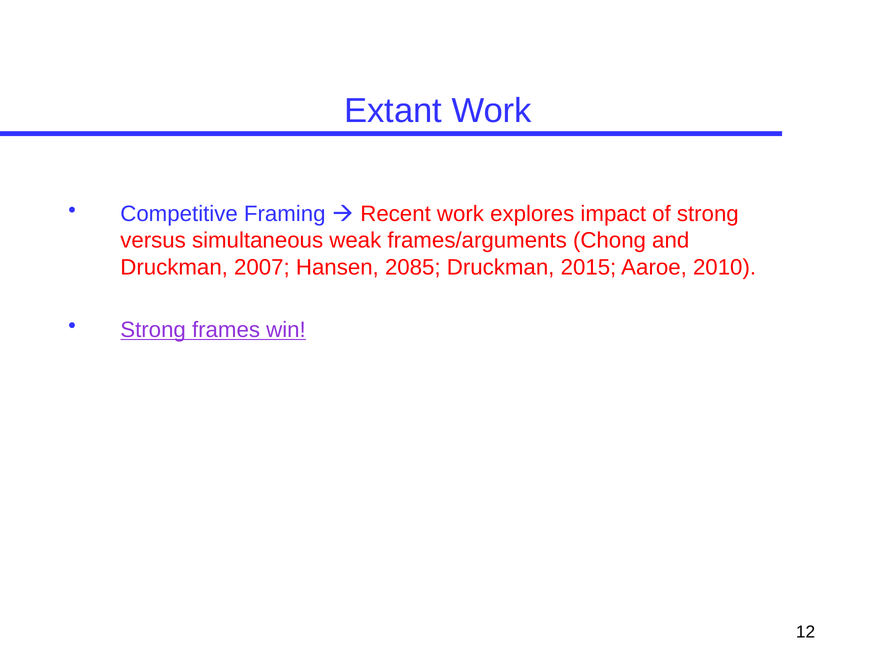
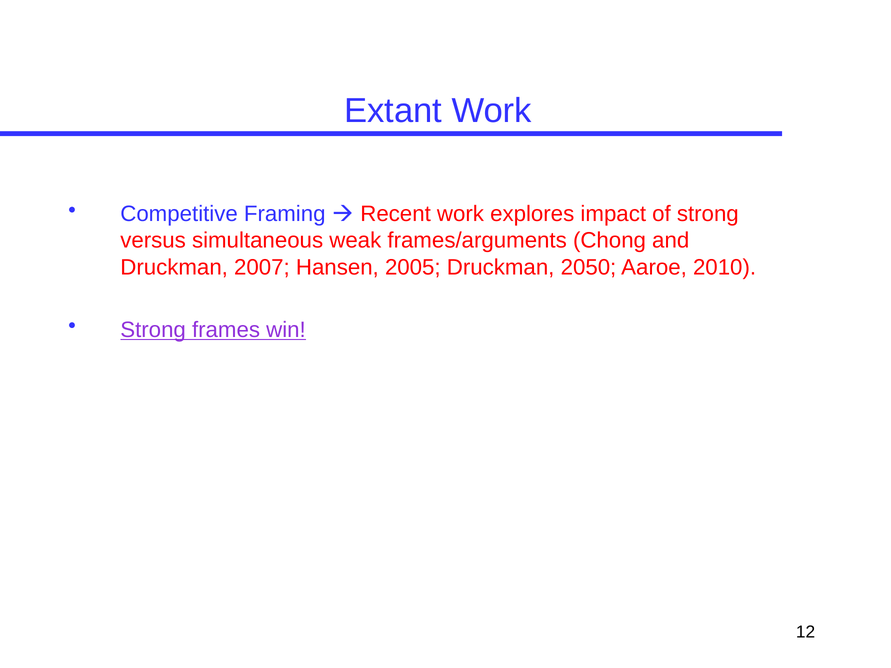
2085: 2085 -> 2005 (413, 267)
2015: 2015 -> 2050 (588, 267)
